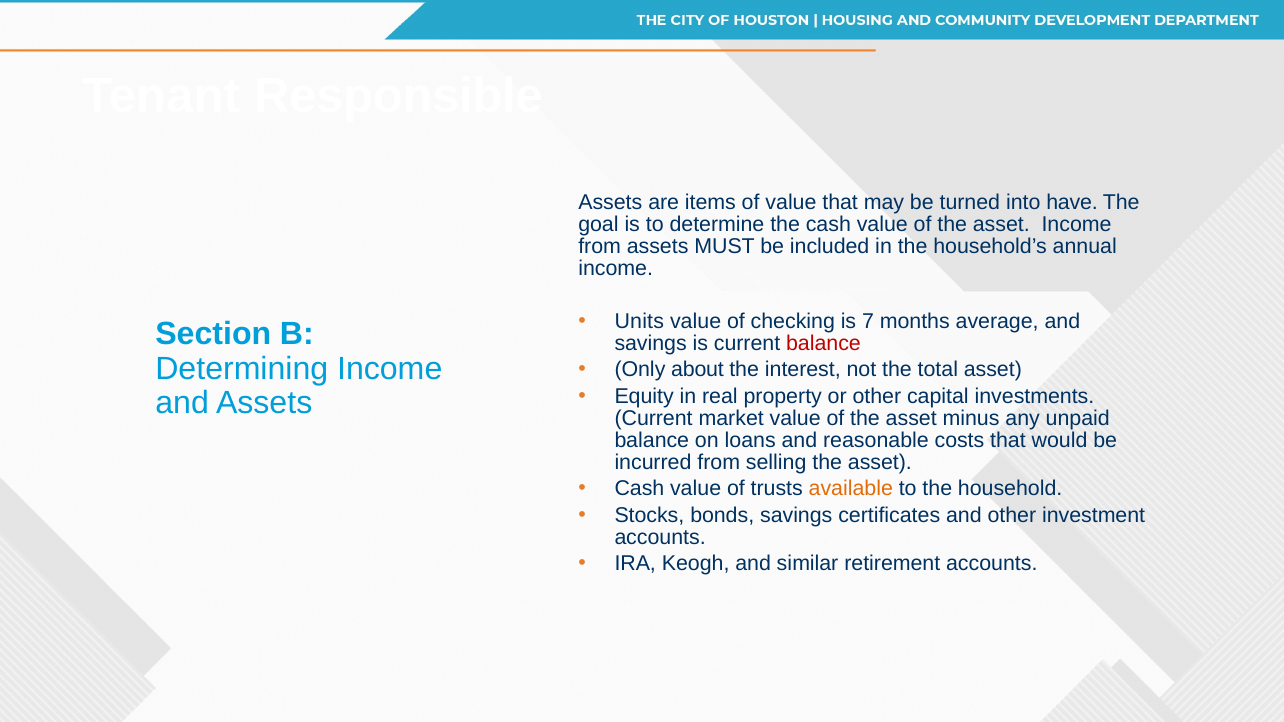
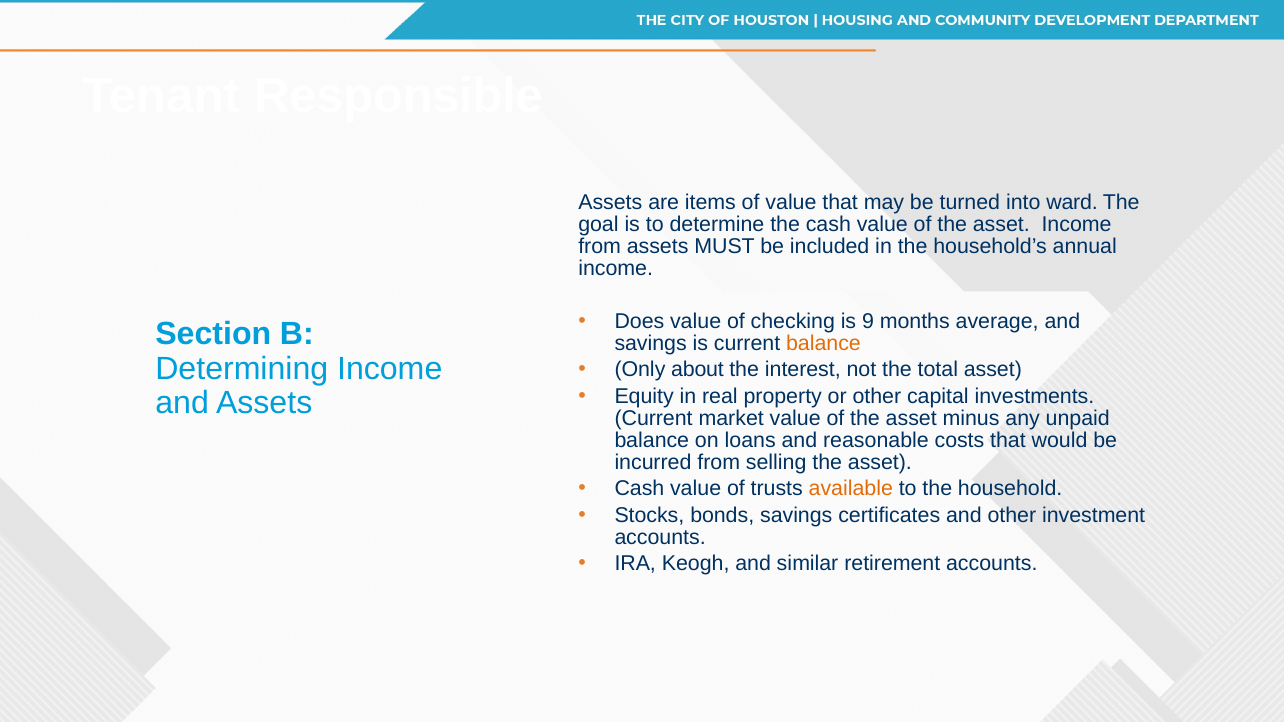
have: have -> ward (1072, 202)
Units: Units -> Does (639, 321)
7: 7 -> 9 (868, 321)
balance colour: red -> orange (824, 344)
